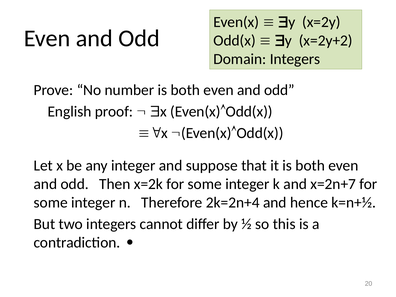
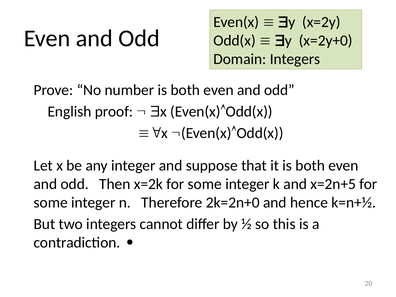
x=2y+2: x=2y+2 -> x=2y+0 (326, 41)
x=2n+7: x=2n+7 -> x=2n+5 (333, 184)
2k=2n+4: 2k=2n+4 -> 2k=2n+0 (233, 202)
